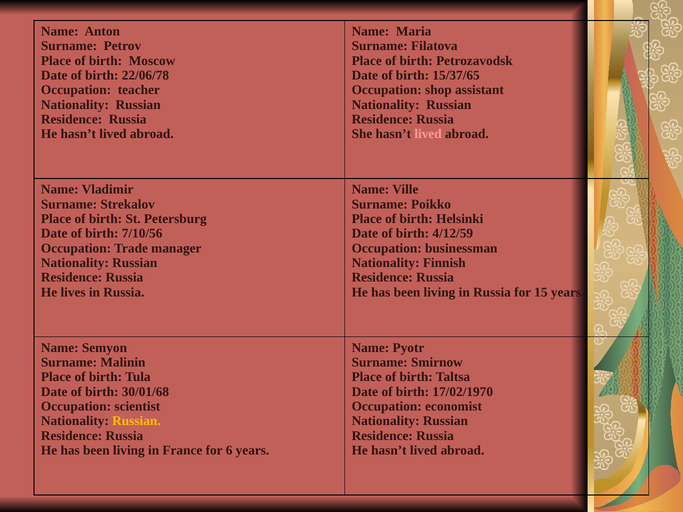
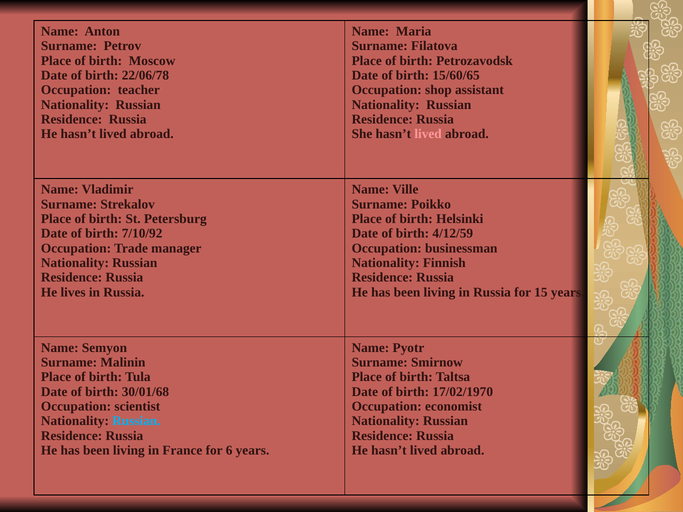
15/37/65: 15/37/65 -> 15/60/65 (456, 75)
7/10/56: 7/10/56 -> 7/10/92 (142, 234)
Russian colour: yellow -> light blue (136, 421)
